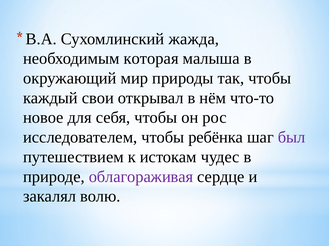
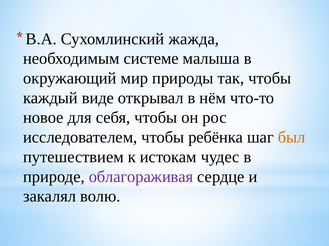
которая: которая -> системе (151, 59)
свои: свои -> виде (98, 98)
был colour: purple -> orange (292, 138)
